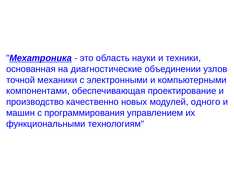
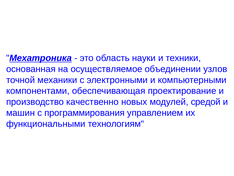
диагностические: диагностические -> осуществляемое (106, 69)
одного: одного -> средой (206, 102)
